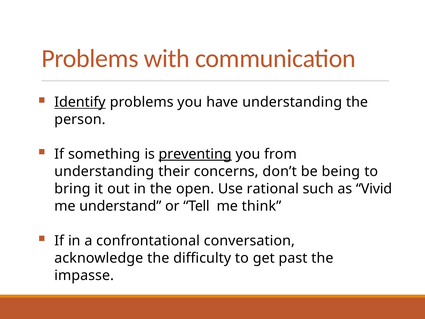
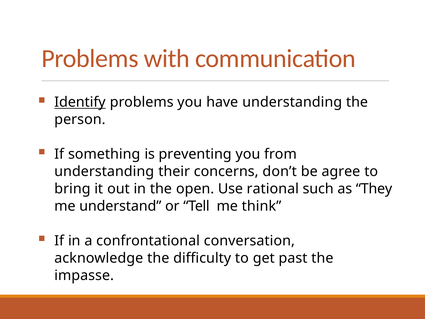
preventing underline: present -> none (195, 154)
being: being -> agree (341, 171)
Vivid: Vivid -> They (374, 189)
